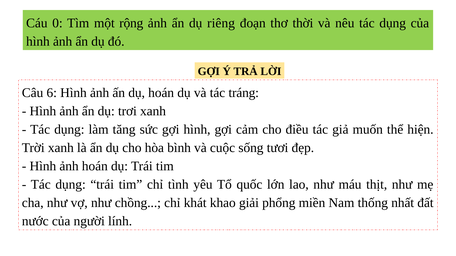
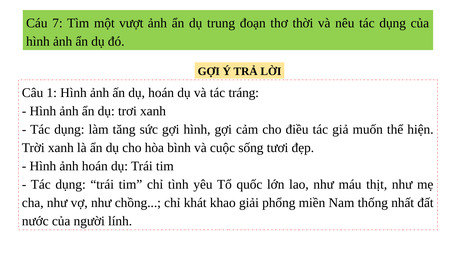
0: 0 -> 7 (57, 23)
rộng: rộng -> vượt (131, 23)
riêng: riêng -> trung (221, 23)
6: 6 -> 1 (52, 93)
